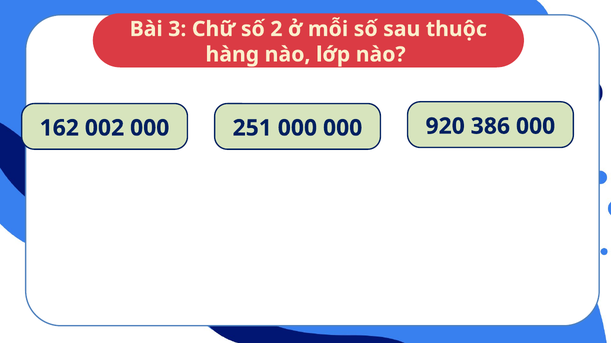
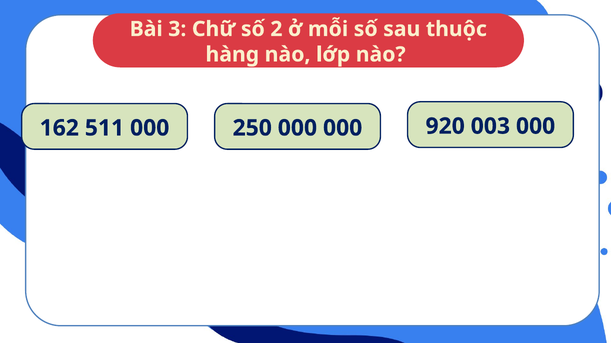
002: 002 -> 511 (104, 128)
251: 251 -> 250 (252, 128)
386: 386 -> 003 (490, 126)
